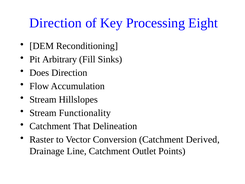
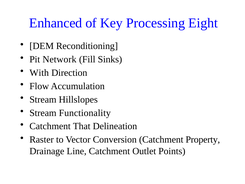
Direction: Direction -> Enhanced (56, 23)
Arbitrary: Arbitrary -> Network (59, 59)
Does: Does -> With (39, 73)
Derived: Derived -> Property (203, 139)
